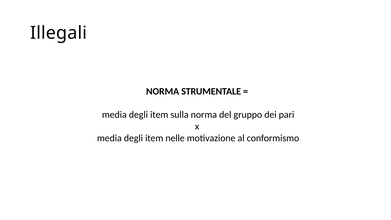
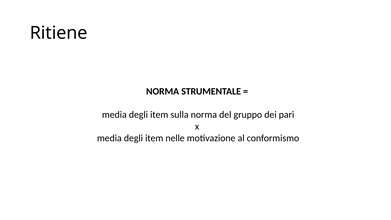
Illegali: Illegali -> Ritiene (59, 33)
